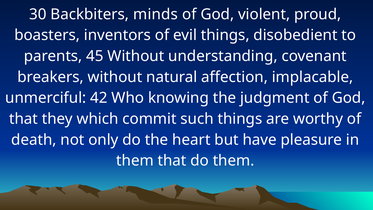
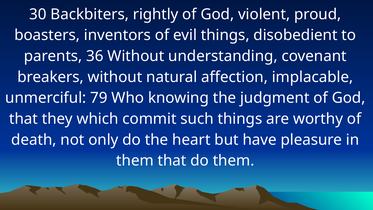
minds: minds -> rightly (156, 14)
45: 45 -> 36 (95, 56)
42: 42 -> 79 (99, 98)
